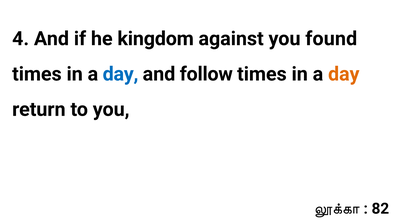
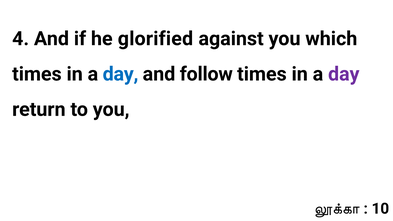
kingdom: kingdom -> glorified (155, 39)
found: found -> which (331, 39)
day colour: orange -> purple (344, 74)
82: 82 -> 10 (380, 209)
